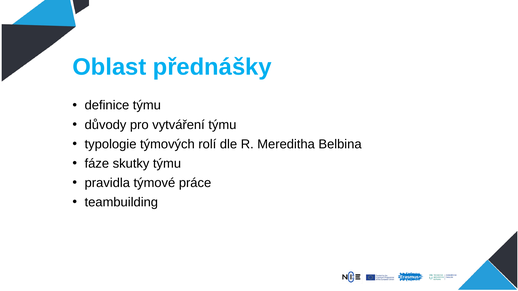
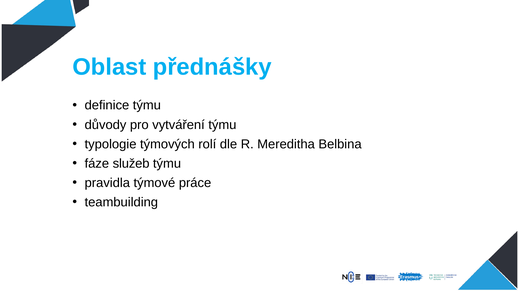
skutky: skutky -> služeb (131, 164)
